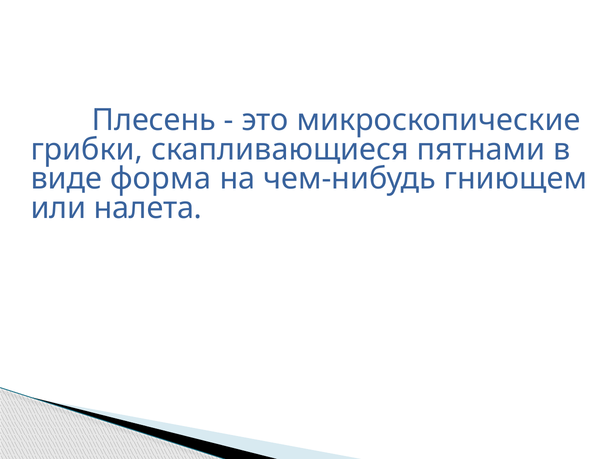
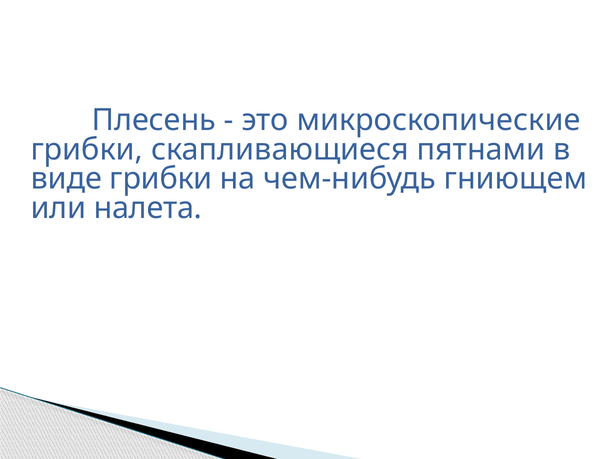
виде форма: форма -> грибки (161, 179)
